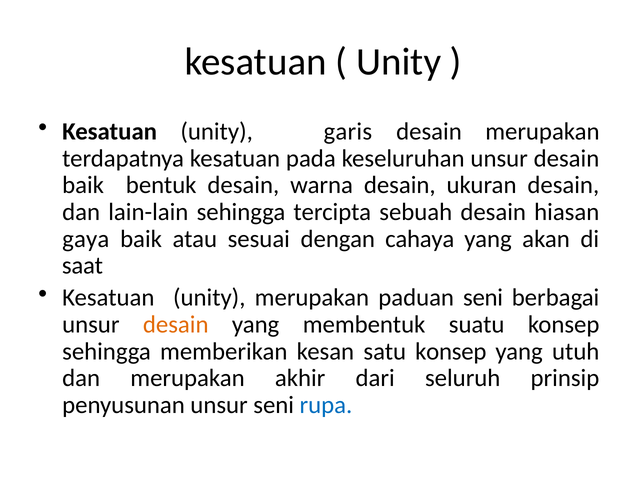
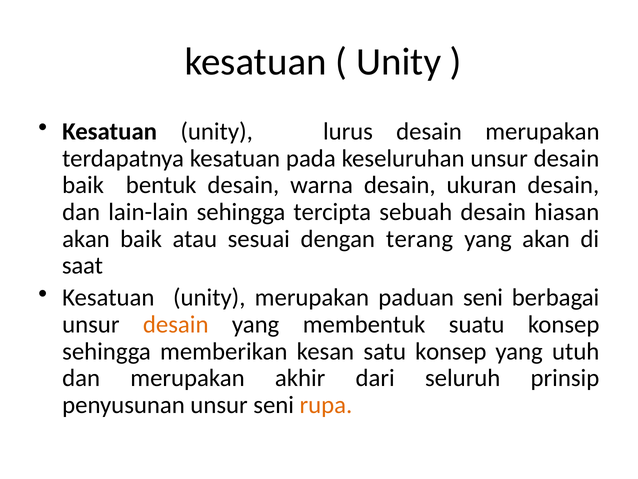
garis: garis -> lurus (348, 131)
gaya: gaya -> akan (86, 239)
cahaya: cahaya -> terang (420, 239)
rupa colour: blue -> orange (326, 405)
